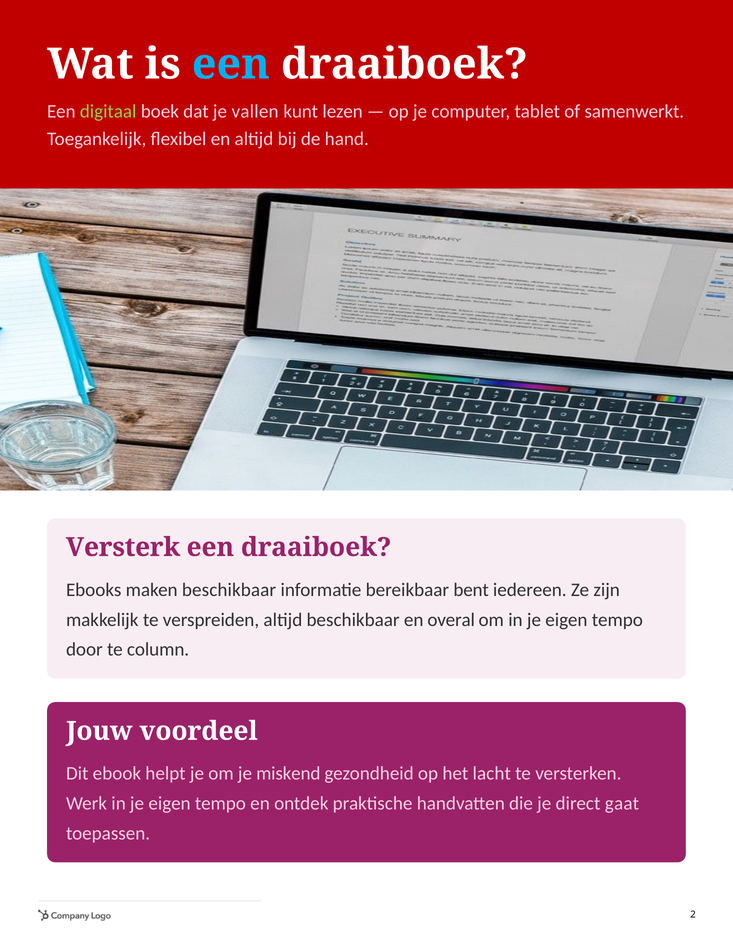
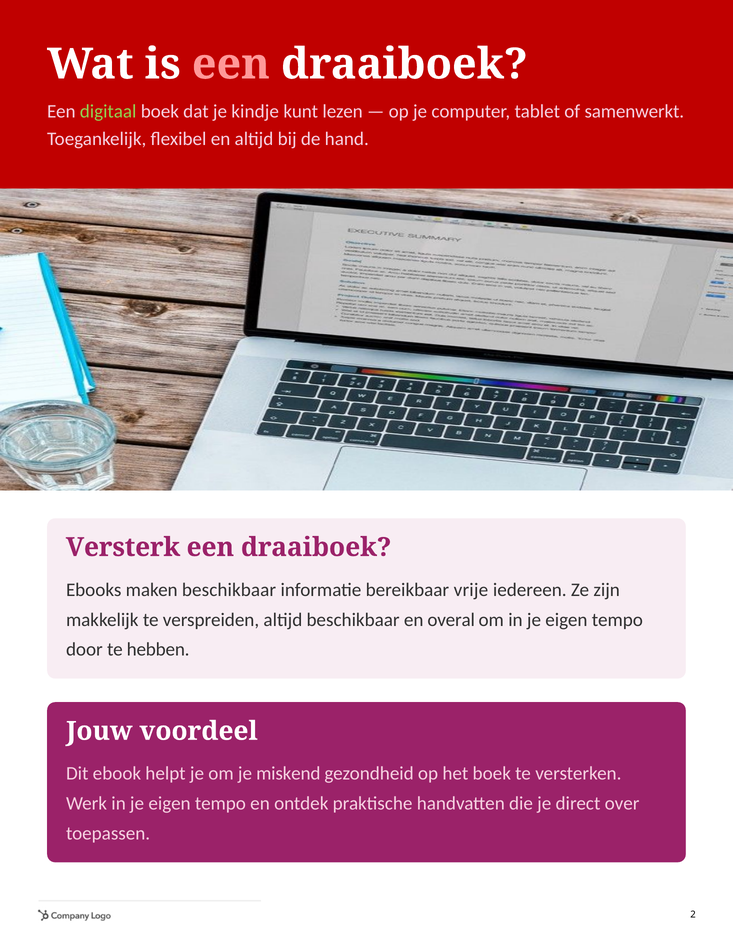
een colour: light blue -> pink (231, 64)
vallen: vallen -> kindje (255, 112)
bent: bent -> vrije (471, 590)
column: column -> hebben (158, 650)
het lacht: lacht -> boek (492, 774)
gaat: gaat -> over (622, 804)
